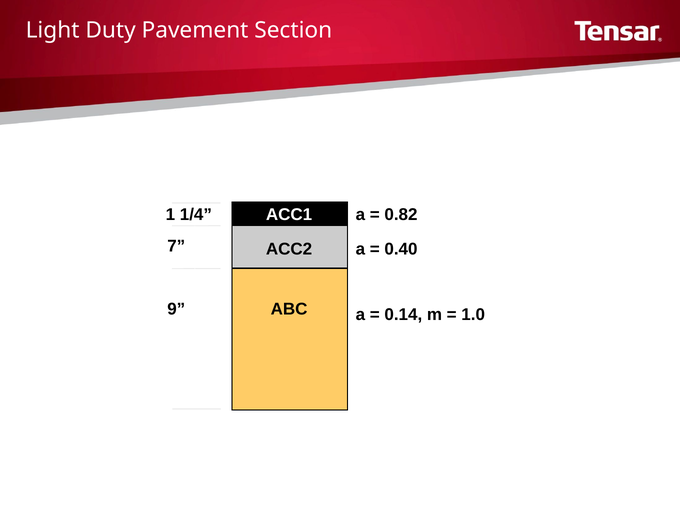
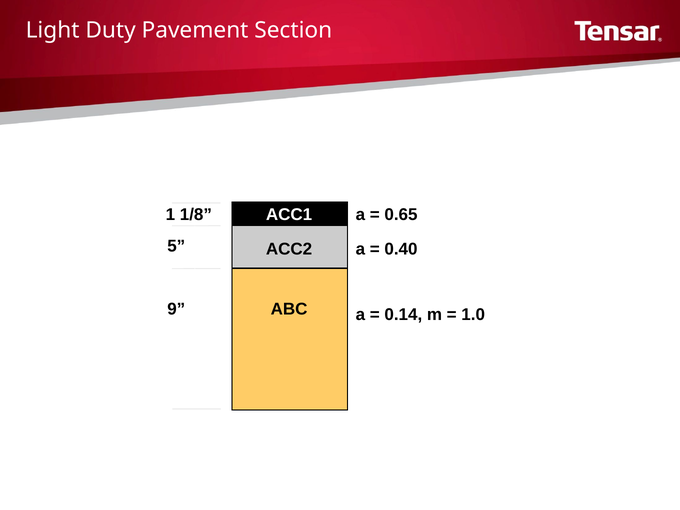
1/4: 1/4 -> 1/8 (196, 215)
0.82: 0.82 -> 0.65 (401, 215)
7: 7 -> 5 (176, 246)
